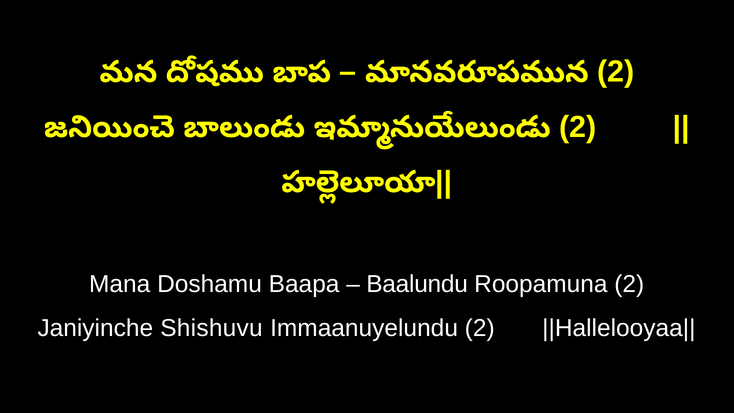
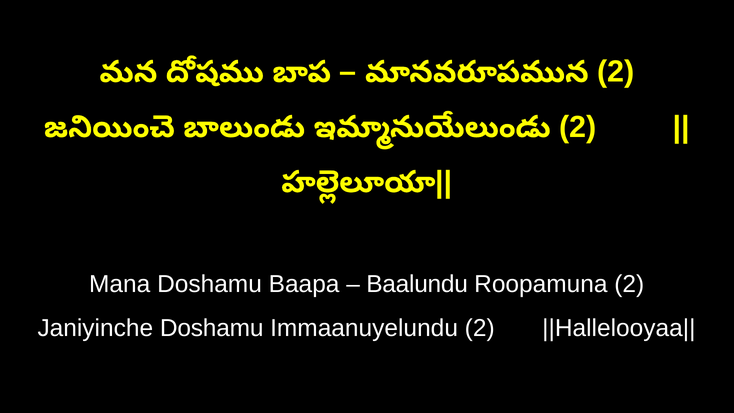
Janiyinche Shishuvu: Shishuvu -> Doshamu (212, 328)
